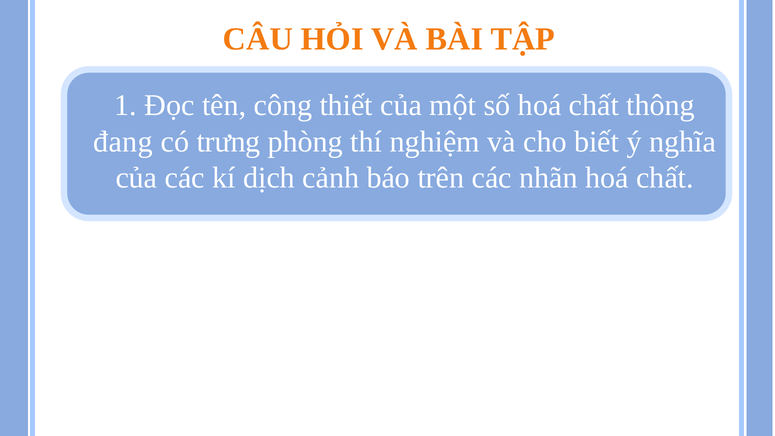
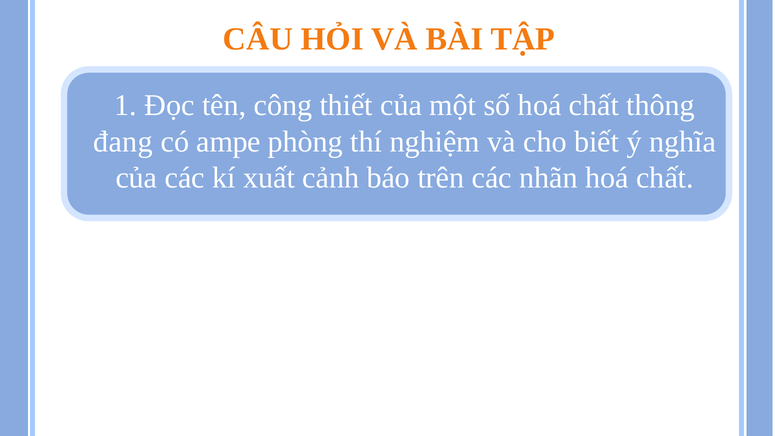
trưng: trưng -> ampe (229, 142)
dịch: dịch -> xuất (269, 178)
